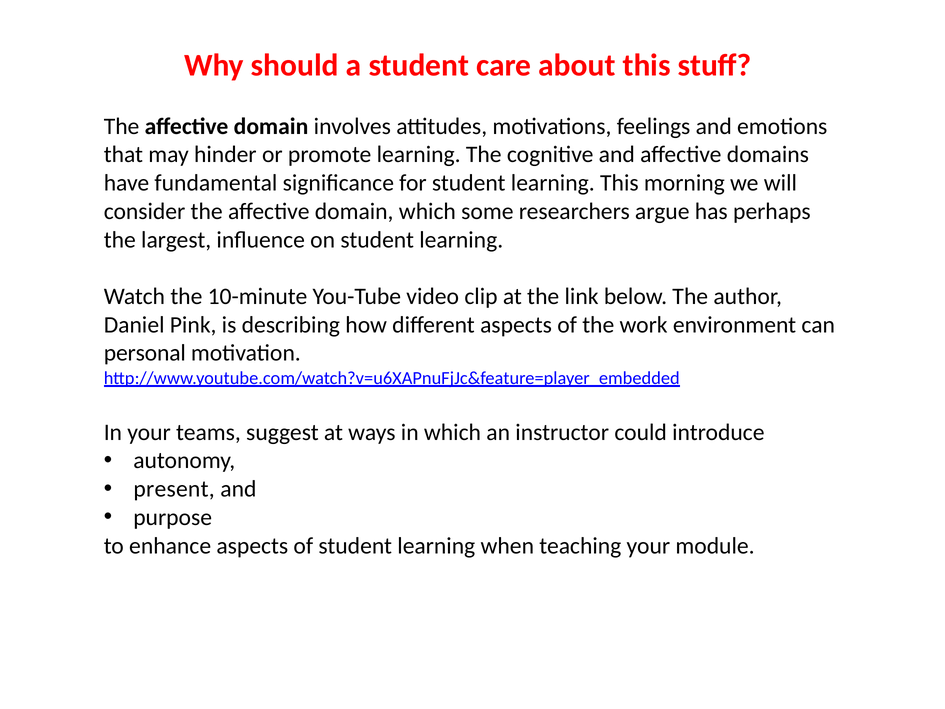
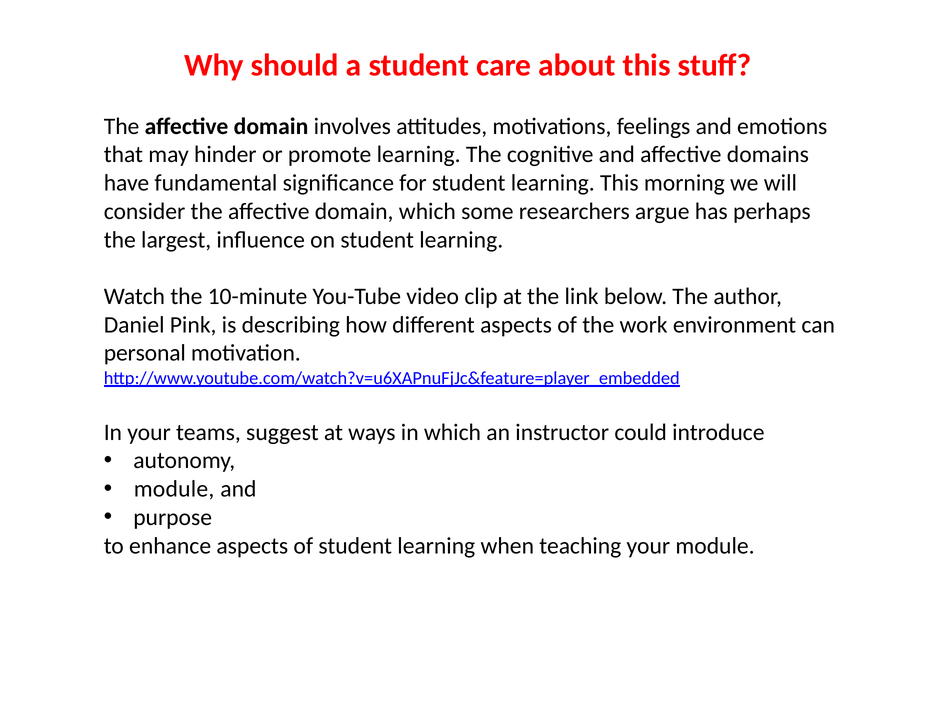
present: present -> module (174, 489)
